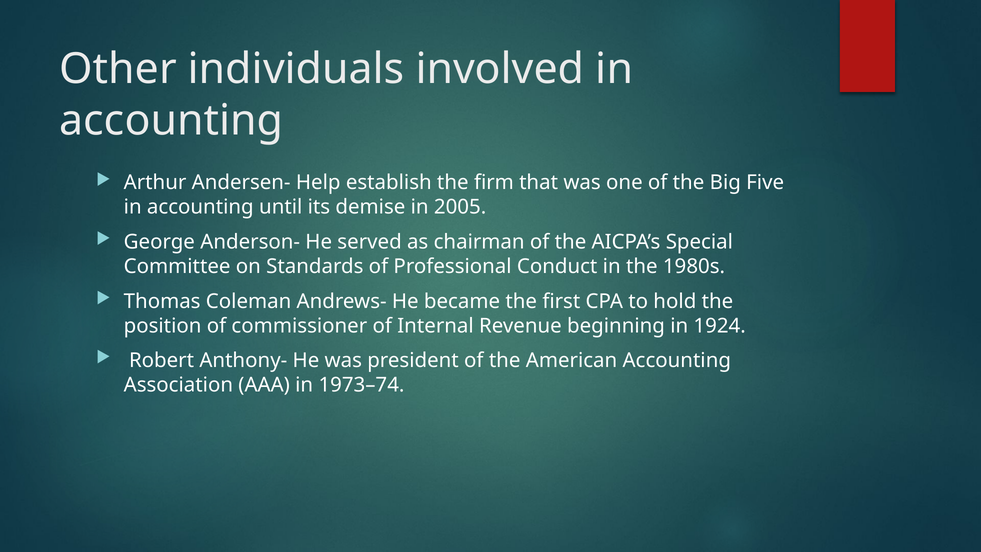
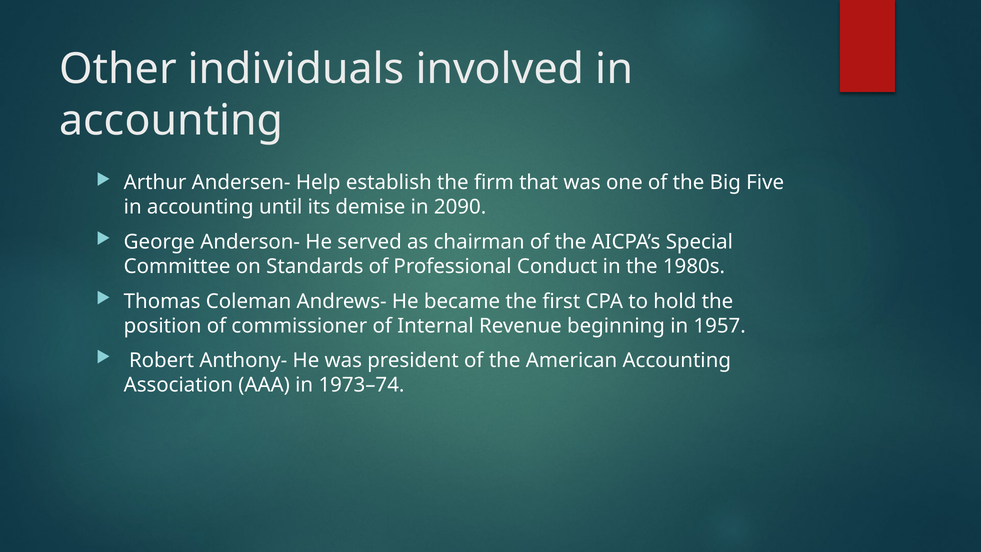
2005: 2005 -> 2090 (460, 207)
1924: 1924 -> 1957 (720, 326)
